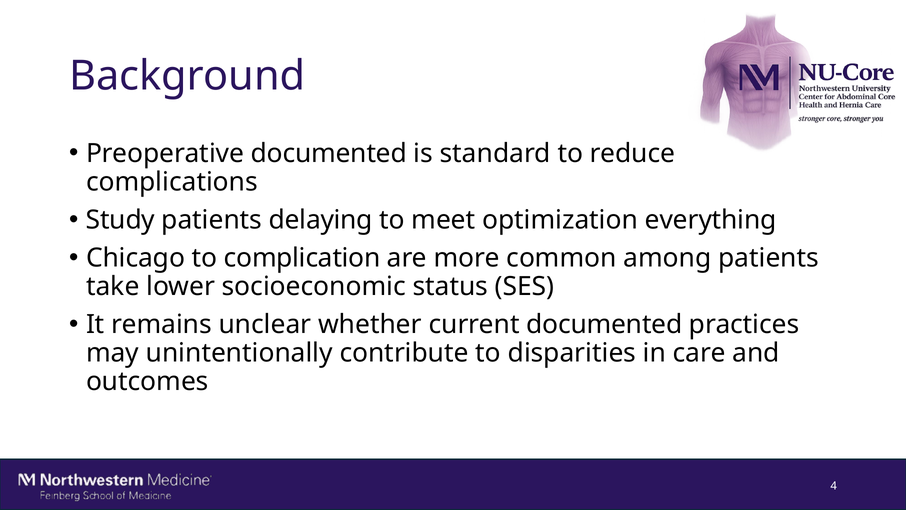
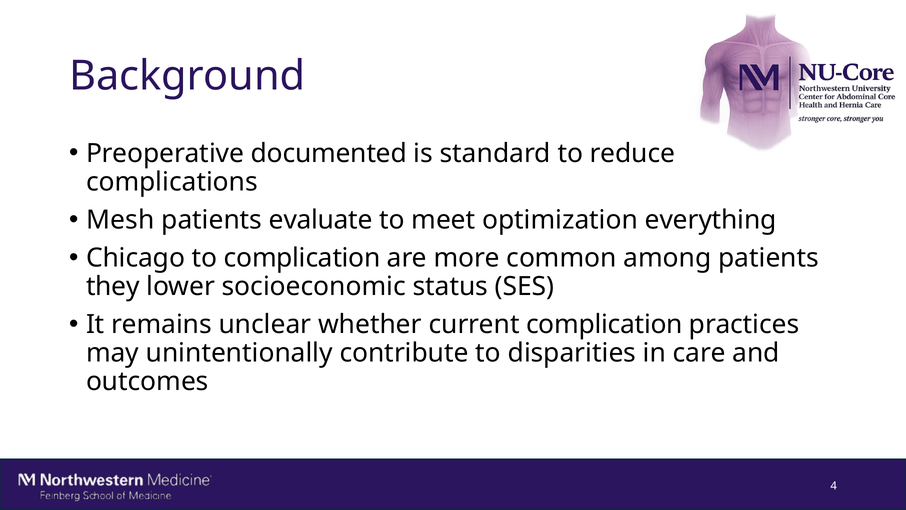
Study: Study -> Mesh (120, 220)
delaying: delaying -> evaluate (321, 220)
take: take -> they (113, 286)
current documented: documented -> complication (604, 324)
